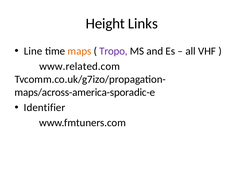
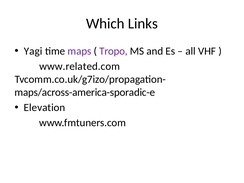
Height: Height -> Which (105, 24)
Line: Line -> Yagi (33, 51)
maps colour: orange -> purple (79, 51)
Identifier: Identifier -> Elevation (45, 108)
